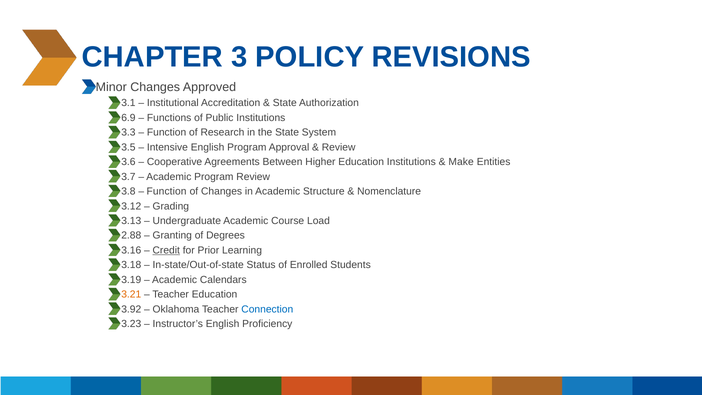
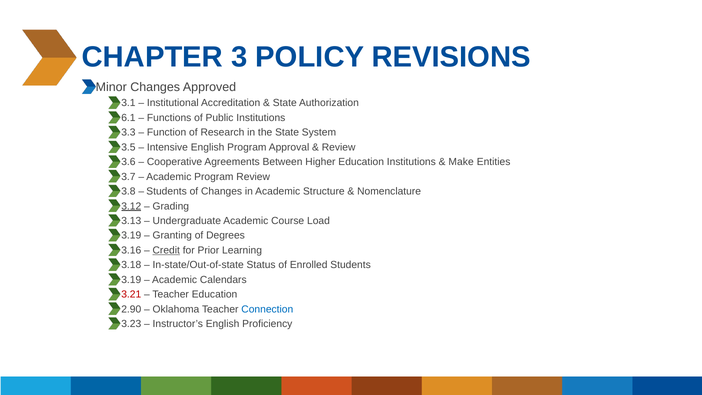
6.9: 6.9 -> 6.1 (128, 118)
Function: Function -> Students (167, 191)
3.12 underline: none -> present (131, 206)
2.88: 2.88 -> 3.19 (131, 235)
3.21 colour: orange -> red (131, 294)
3.92: 3.92 -> 2.90 (131, 309)
